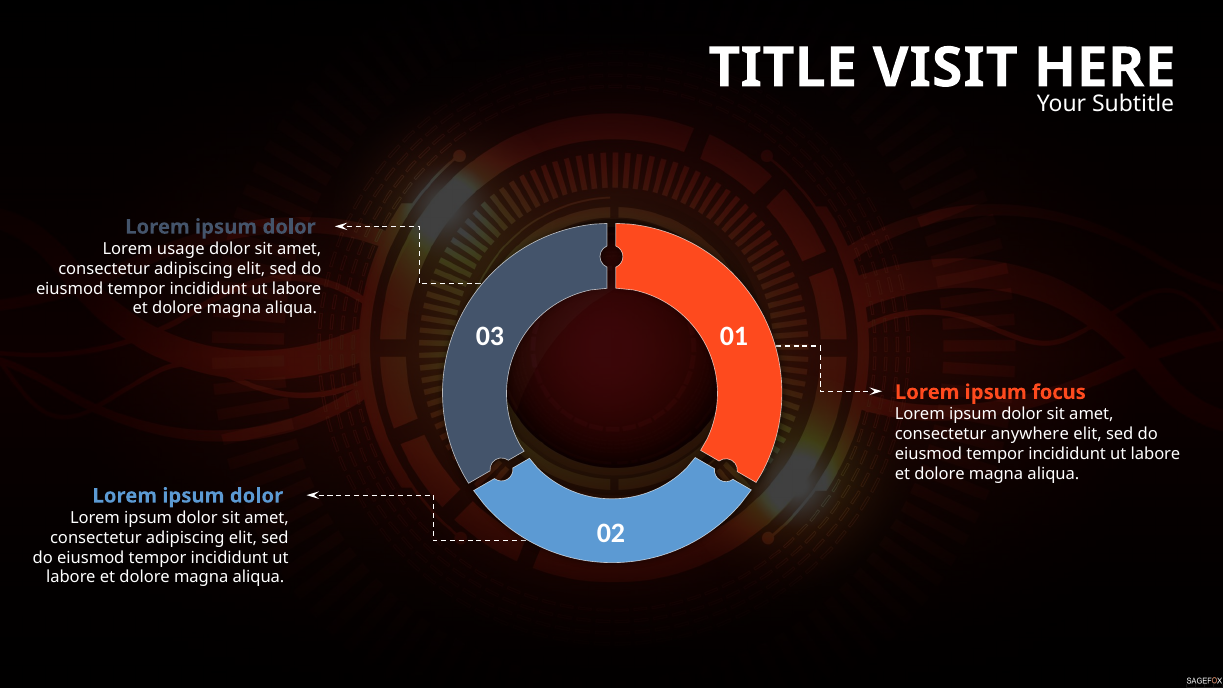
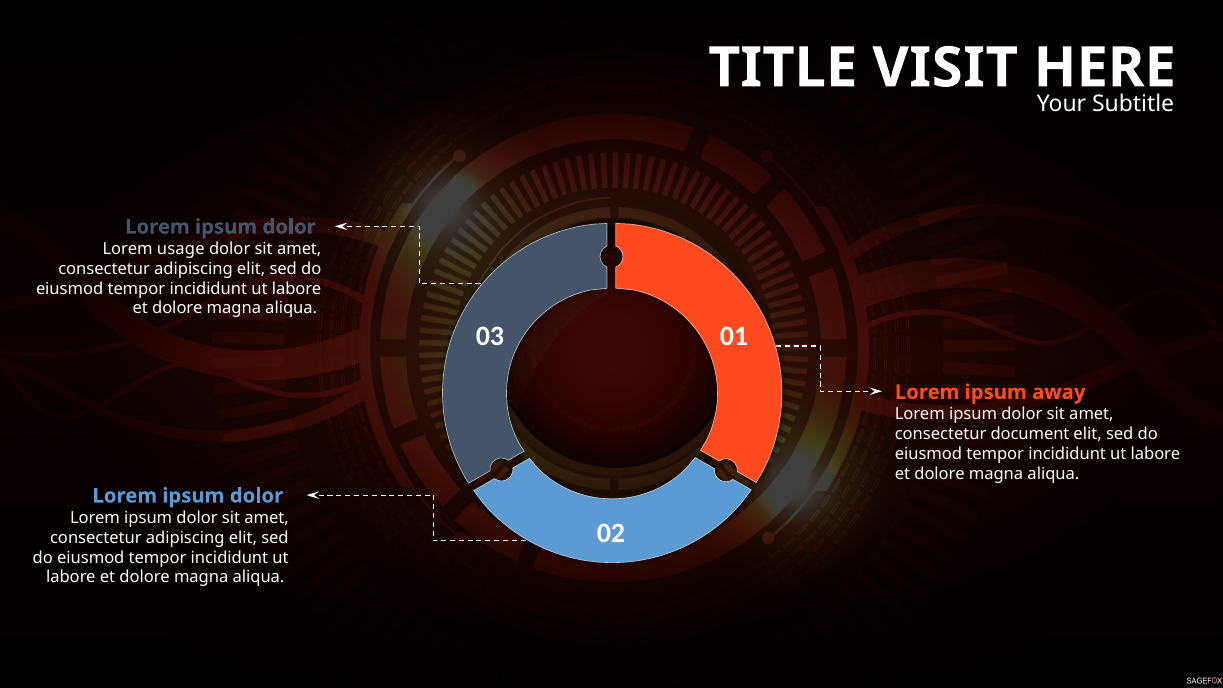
focus: focus -> away (1059, 392)
anywhere: anywhere -> document (1030, 434)
